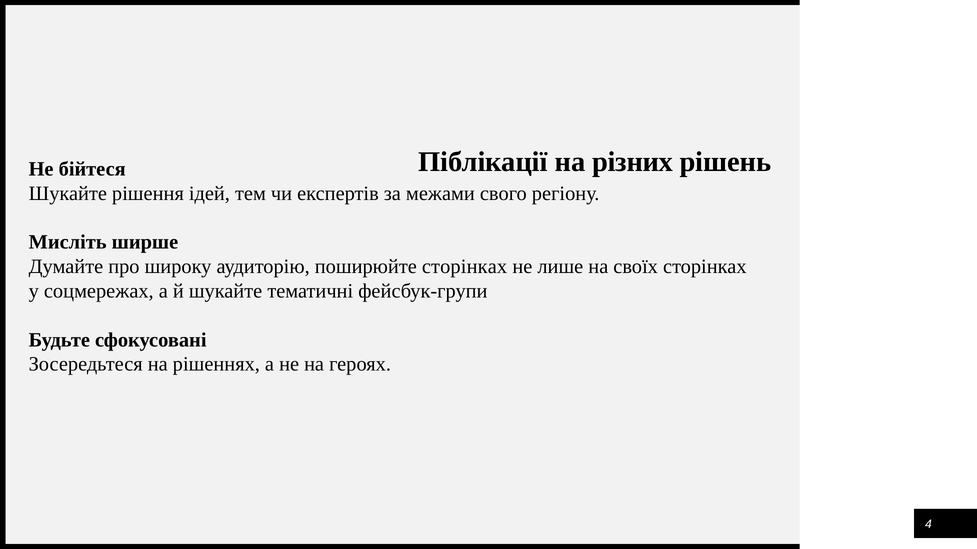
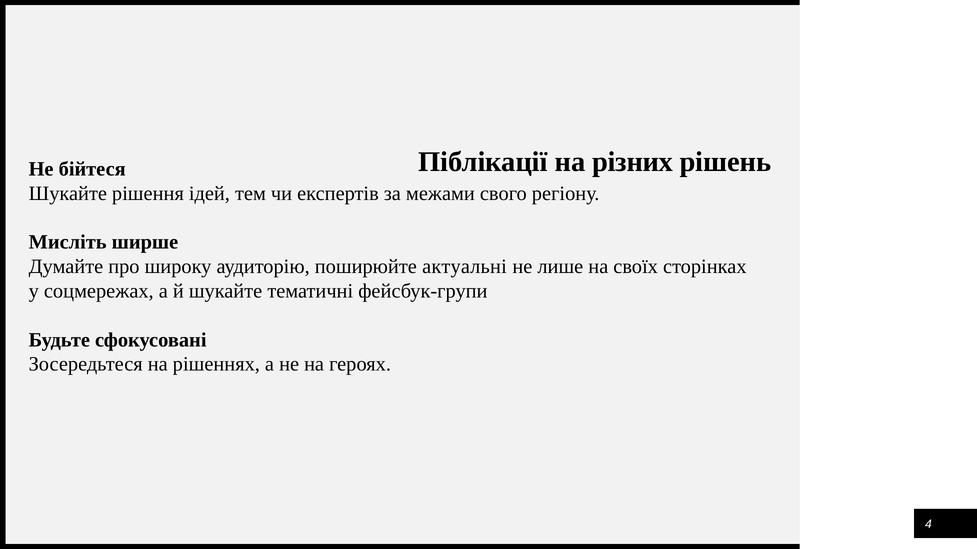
поширюйте сторінках: сторінках -> актуальні (464, 267)
